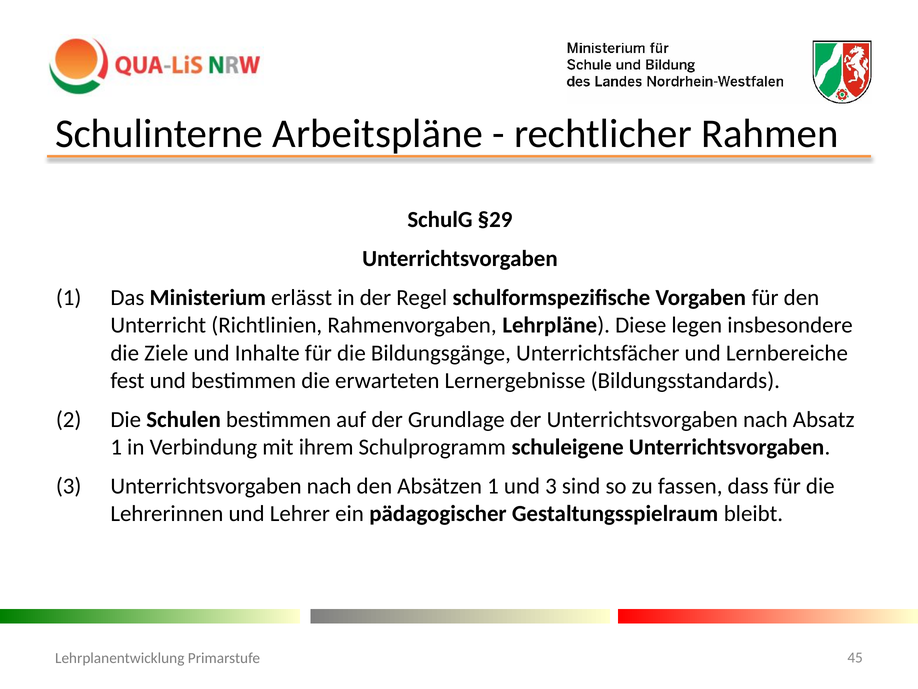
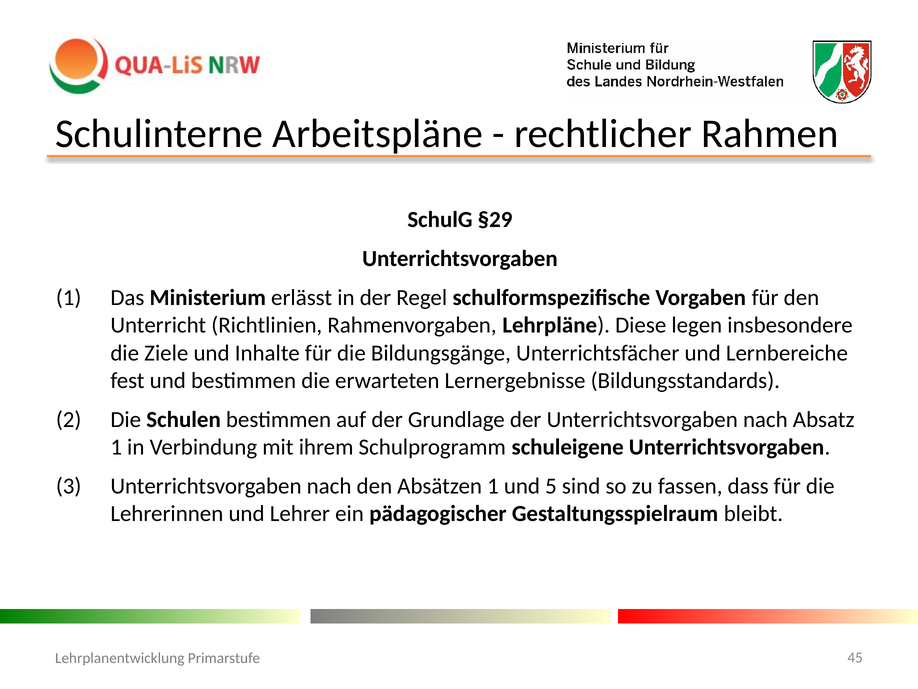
und 3: 3 -> 5 (551, 486)
